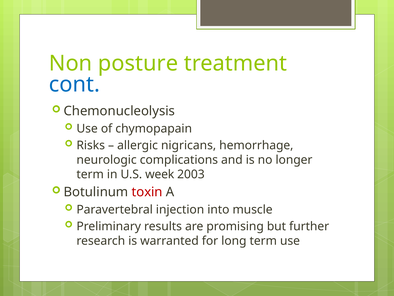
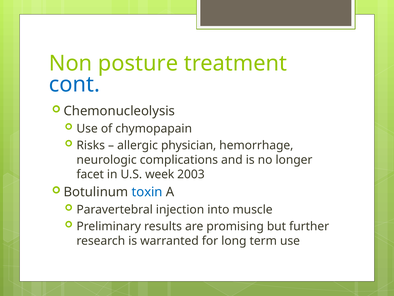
nigricans: nigricans -> physician (189, 145)
term: term -> facet (90, 174)
toxin colour: red -> blue (147, 192)
